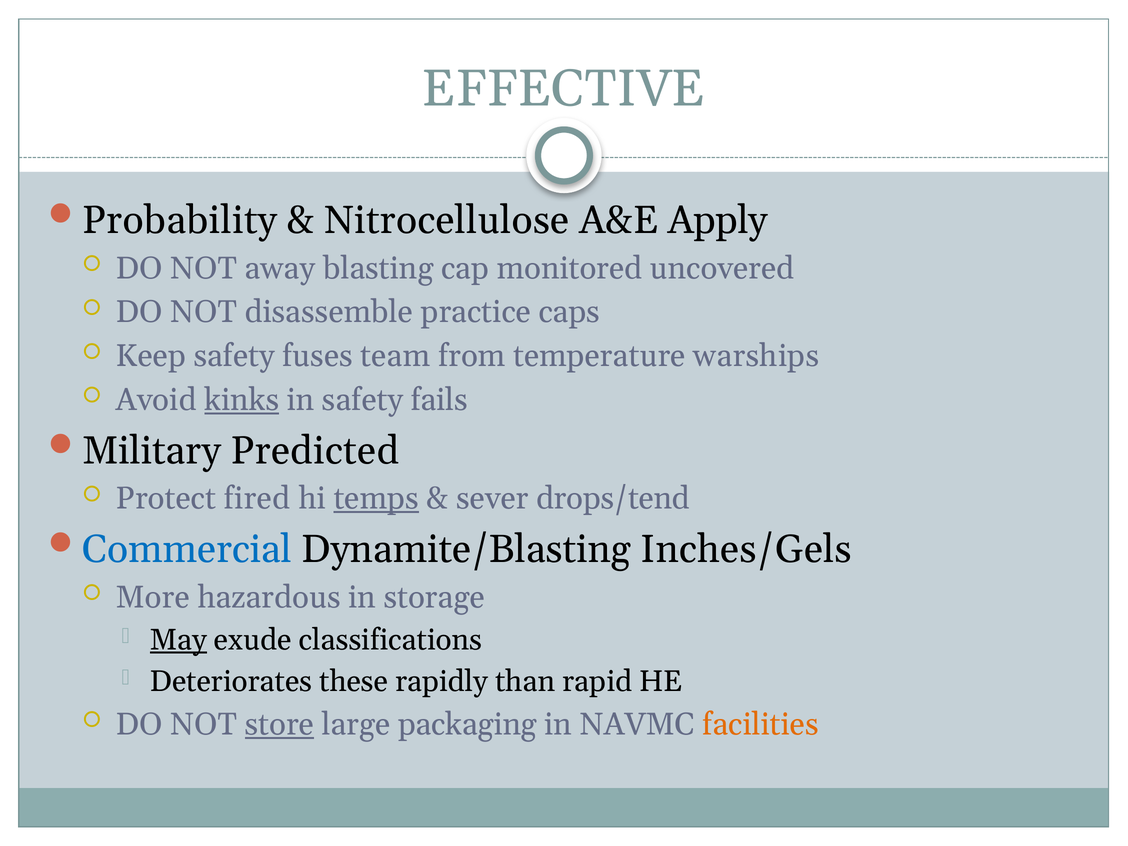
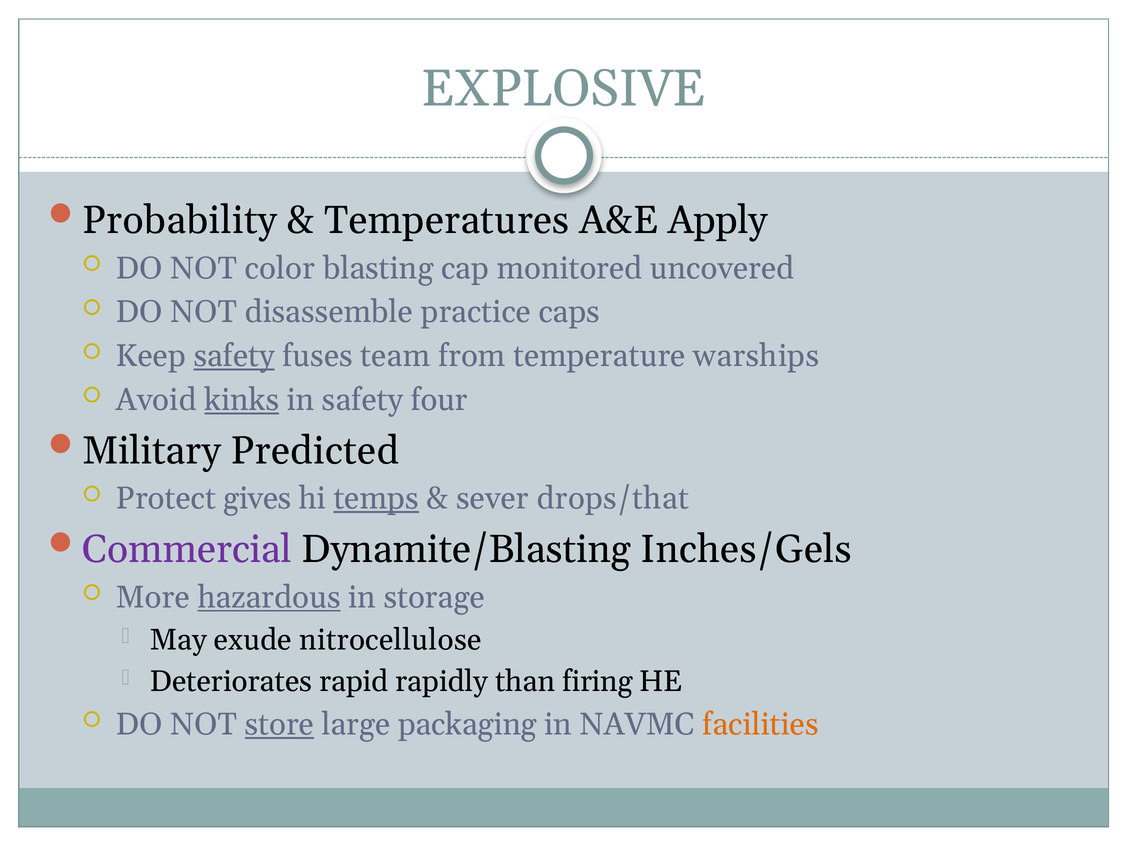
EFFECTIVE: EFFECTIVE -> EXPLOSIVE (564, 89)
Nitrocellulose: Nitrocellulose -> Temperatures (447, 220)
away: away -> color (280, 268)
safety underline: none -> present (234, 356)
fails: fails -> four (439, 400)
fired: fired -> gives (257, 499)
drops/tend: drops/tend -> drops/that (613, 499)
Commercial colour: blue -> purple (187, 549)
hazardous underline: none -> present (269, 597)
May underline: present -> none (178, 640)
classifications: classifications -> nitrocellulose (390, 640)
these: these -> rapid (354, 681)
rapid: rapid -> firing (597, 681)
